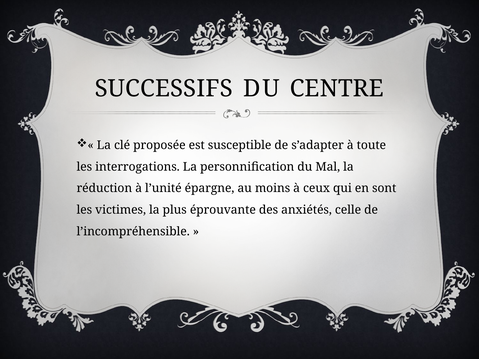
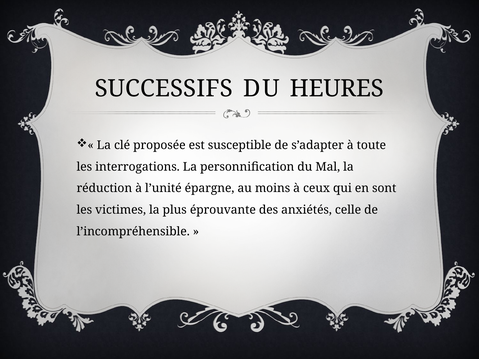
CENTRE: CENTRE -> HEURES (337, 89)
